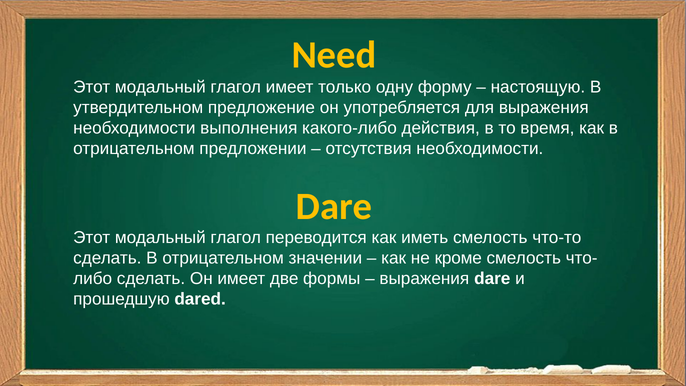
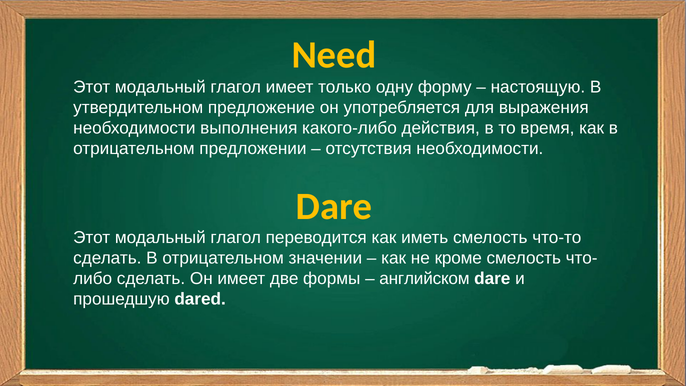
выражения: выражения -> английском (424, 279)
